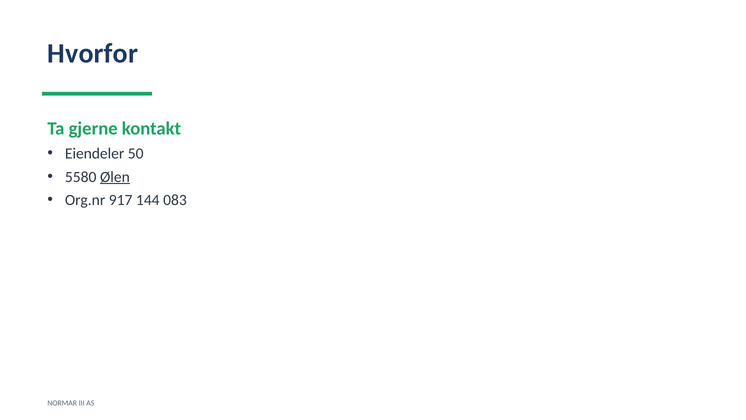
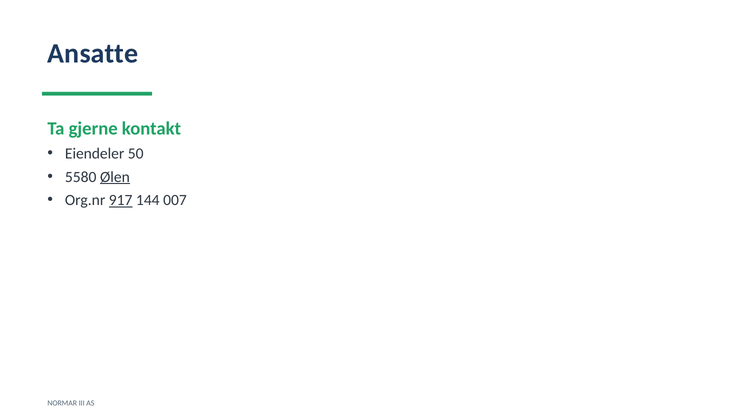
Hvorfor: Hvorfor -> Ansatte (93, 53)
917 underline: none -> present (121, 200)
083: 083 -> 007 (175, 200)
